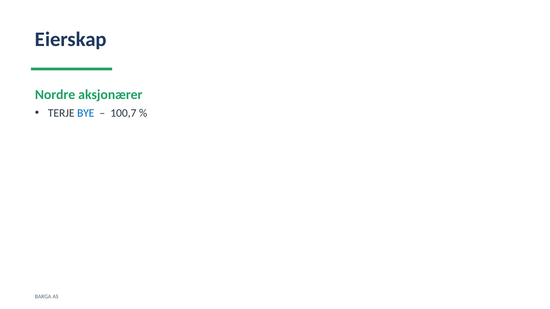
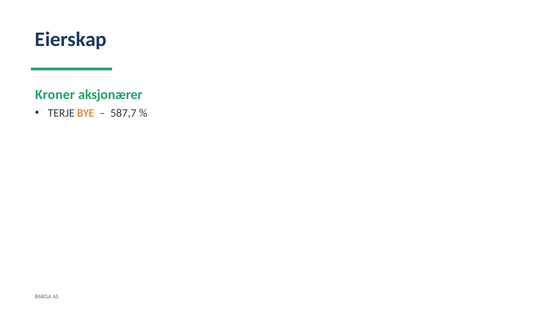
Nordre: Nordre -> Kroner (55, 95)
BYE colour: blue -> orange (86, 113)
100,7: 100,7 -> 587,7 (123, 113)
